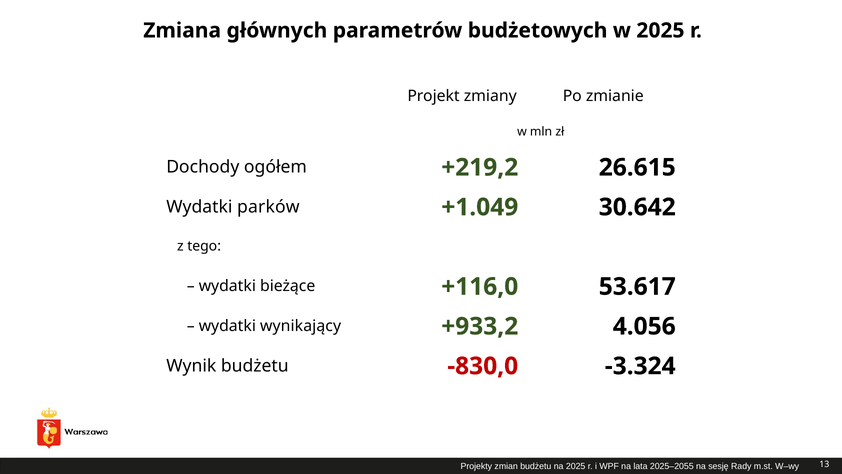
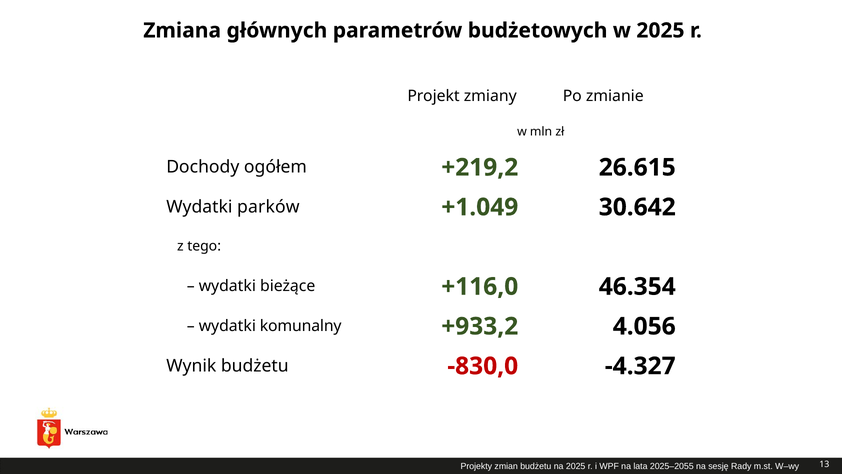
53.617: 53.617 -> 46.354 (637, 286)
wynikający: wynikający -> komunalny (301, 326)
-3.324: -3.324 -> -4.327 (640, 366)
